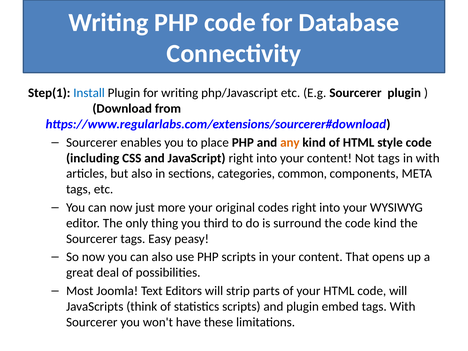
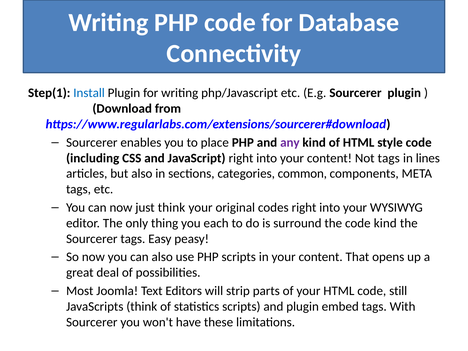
any colour: orange -> purple (290, 142)
in with: with -> lines (428, 158)
just more: more -> think (172, 208)
third: third -> each (216, 223)
code will: will -> still (398, 291)
